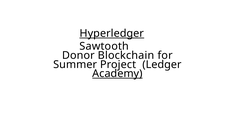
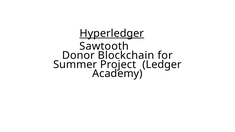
Academy underline: present -> none (117, 74)
